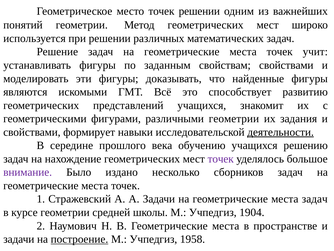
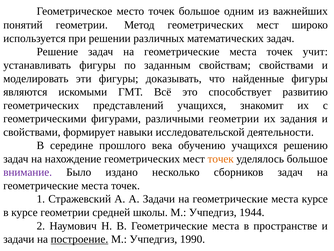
точек решении: решении -> большое (199, 11)
деятельности underline: present -> none (281, 132)
точек colour: purple -> orange (221, 159)
места задач: задач -> курсе (315, 199)
1904: 1904 -> 1944 (252, 212)
1958: 1958 -> 1990 (193, 239)
